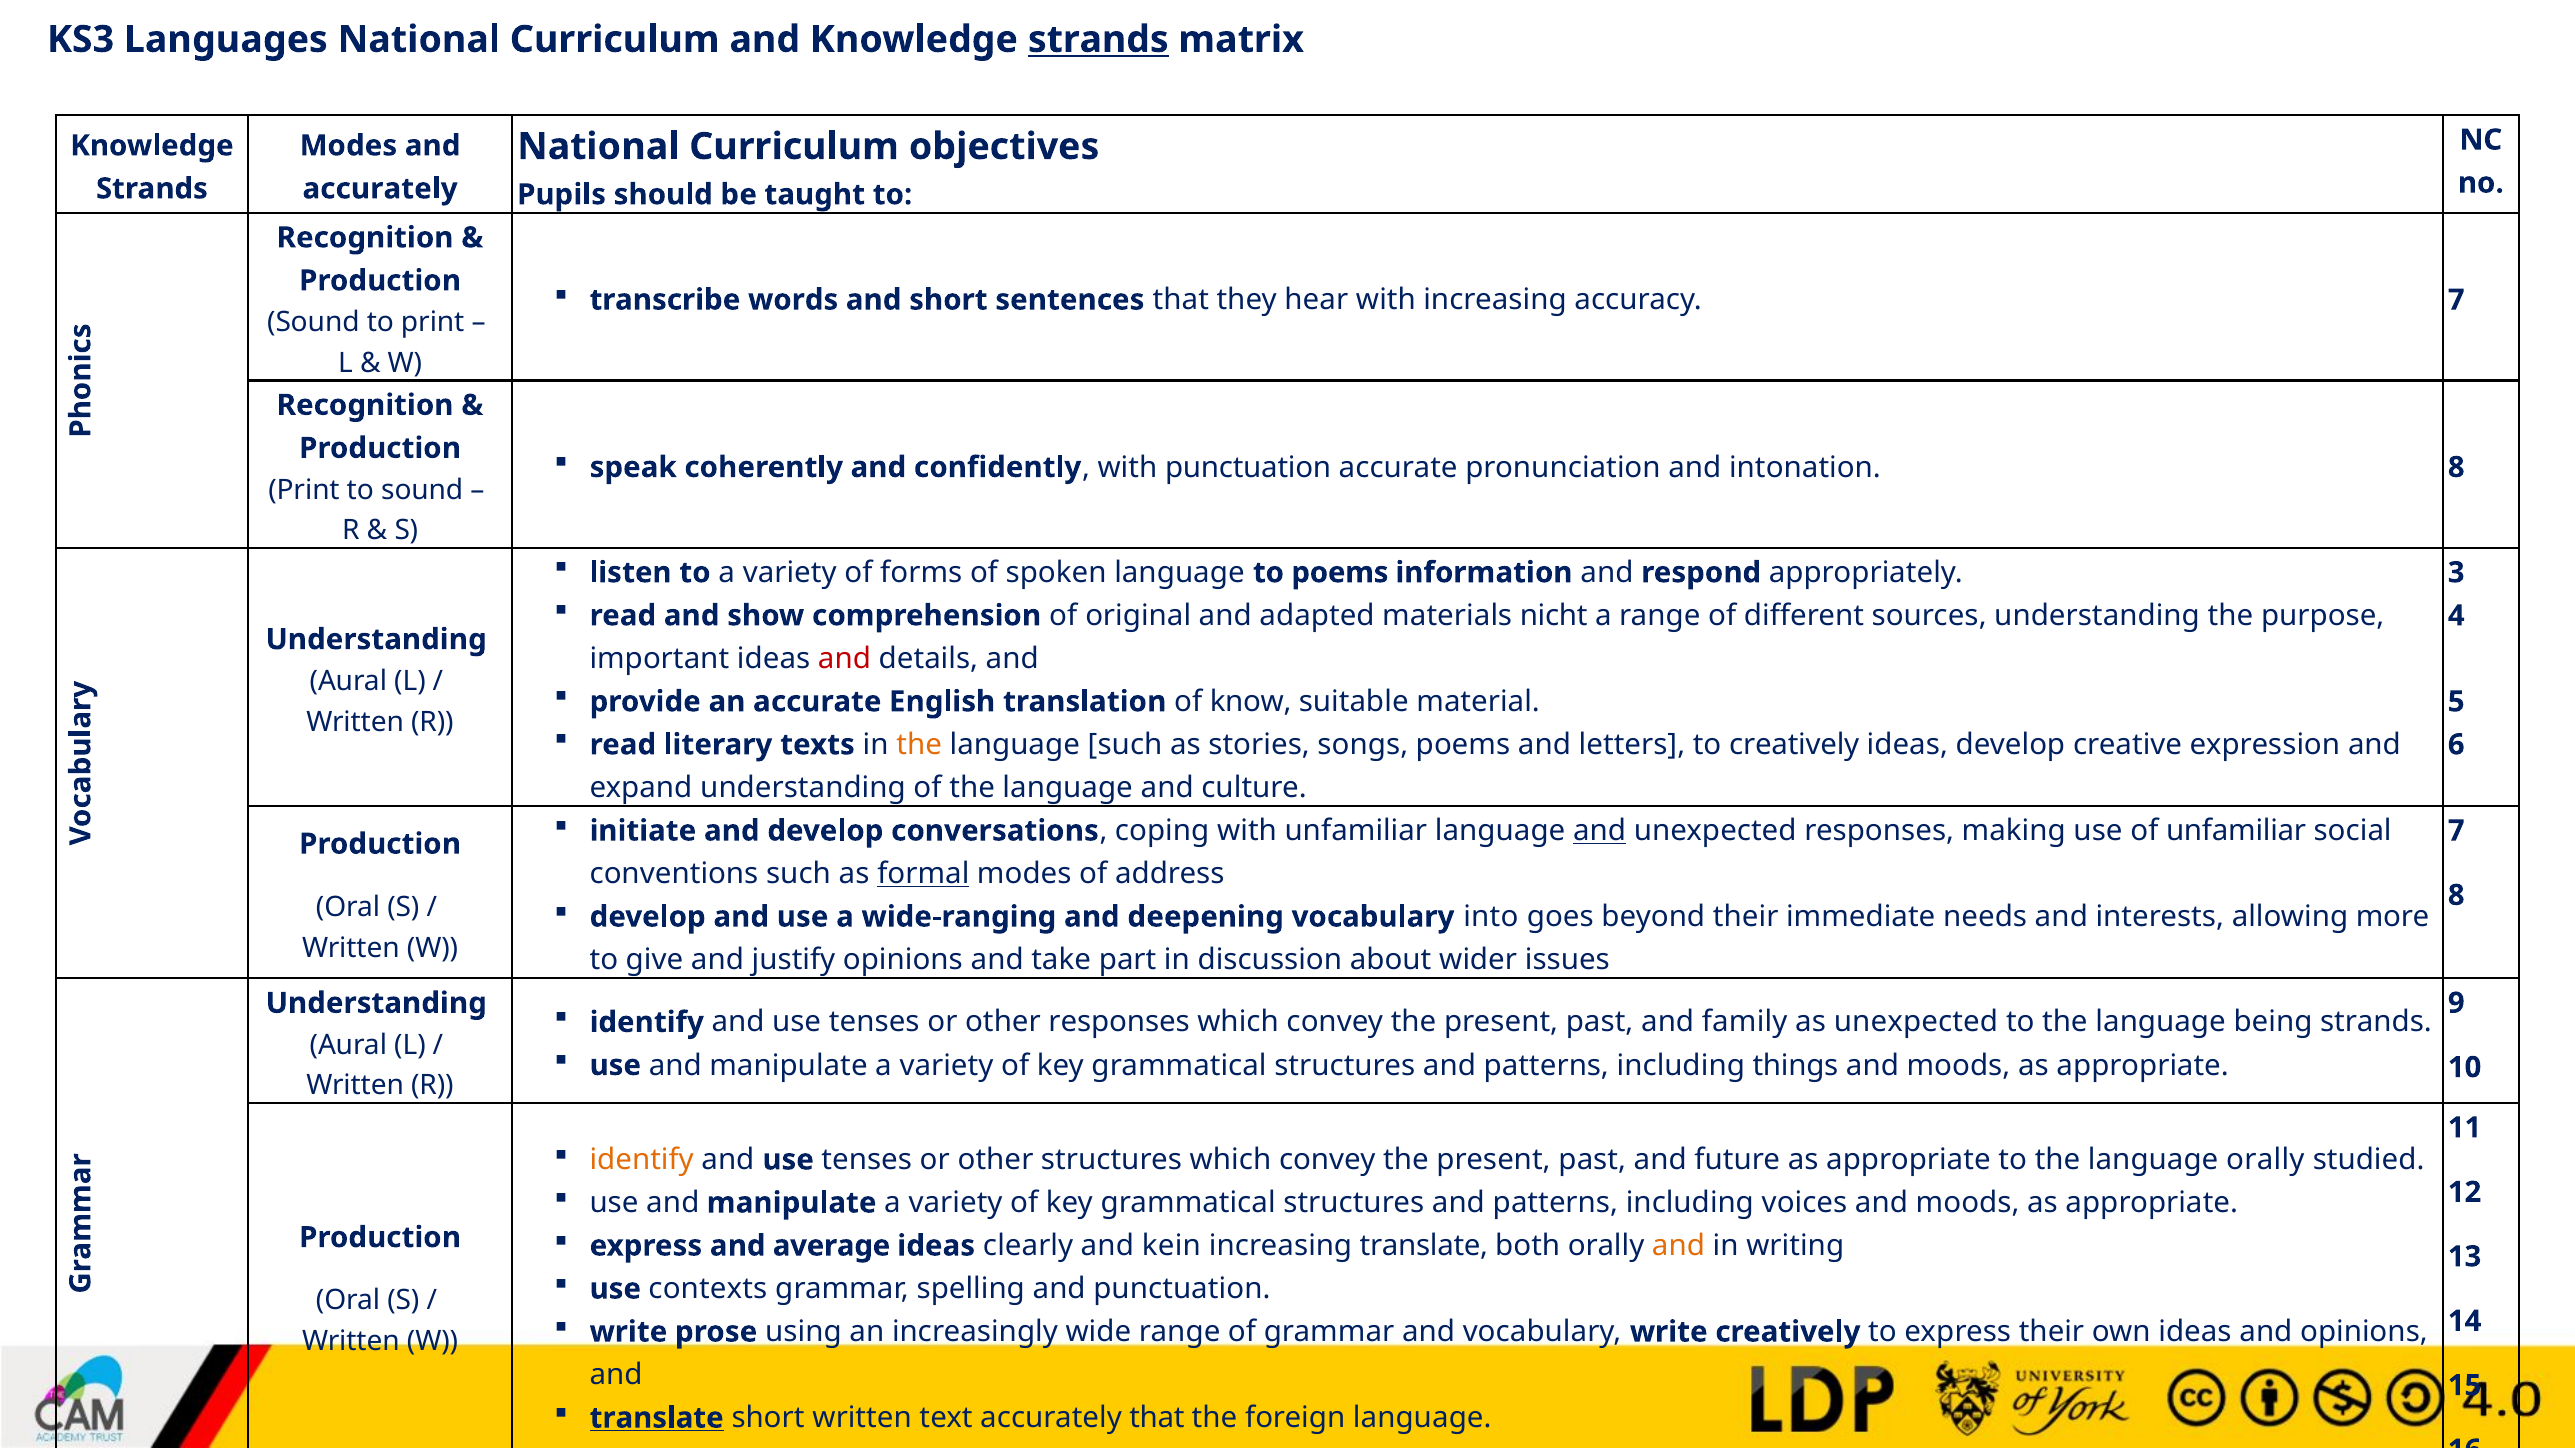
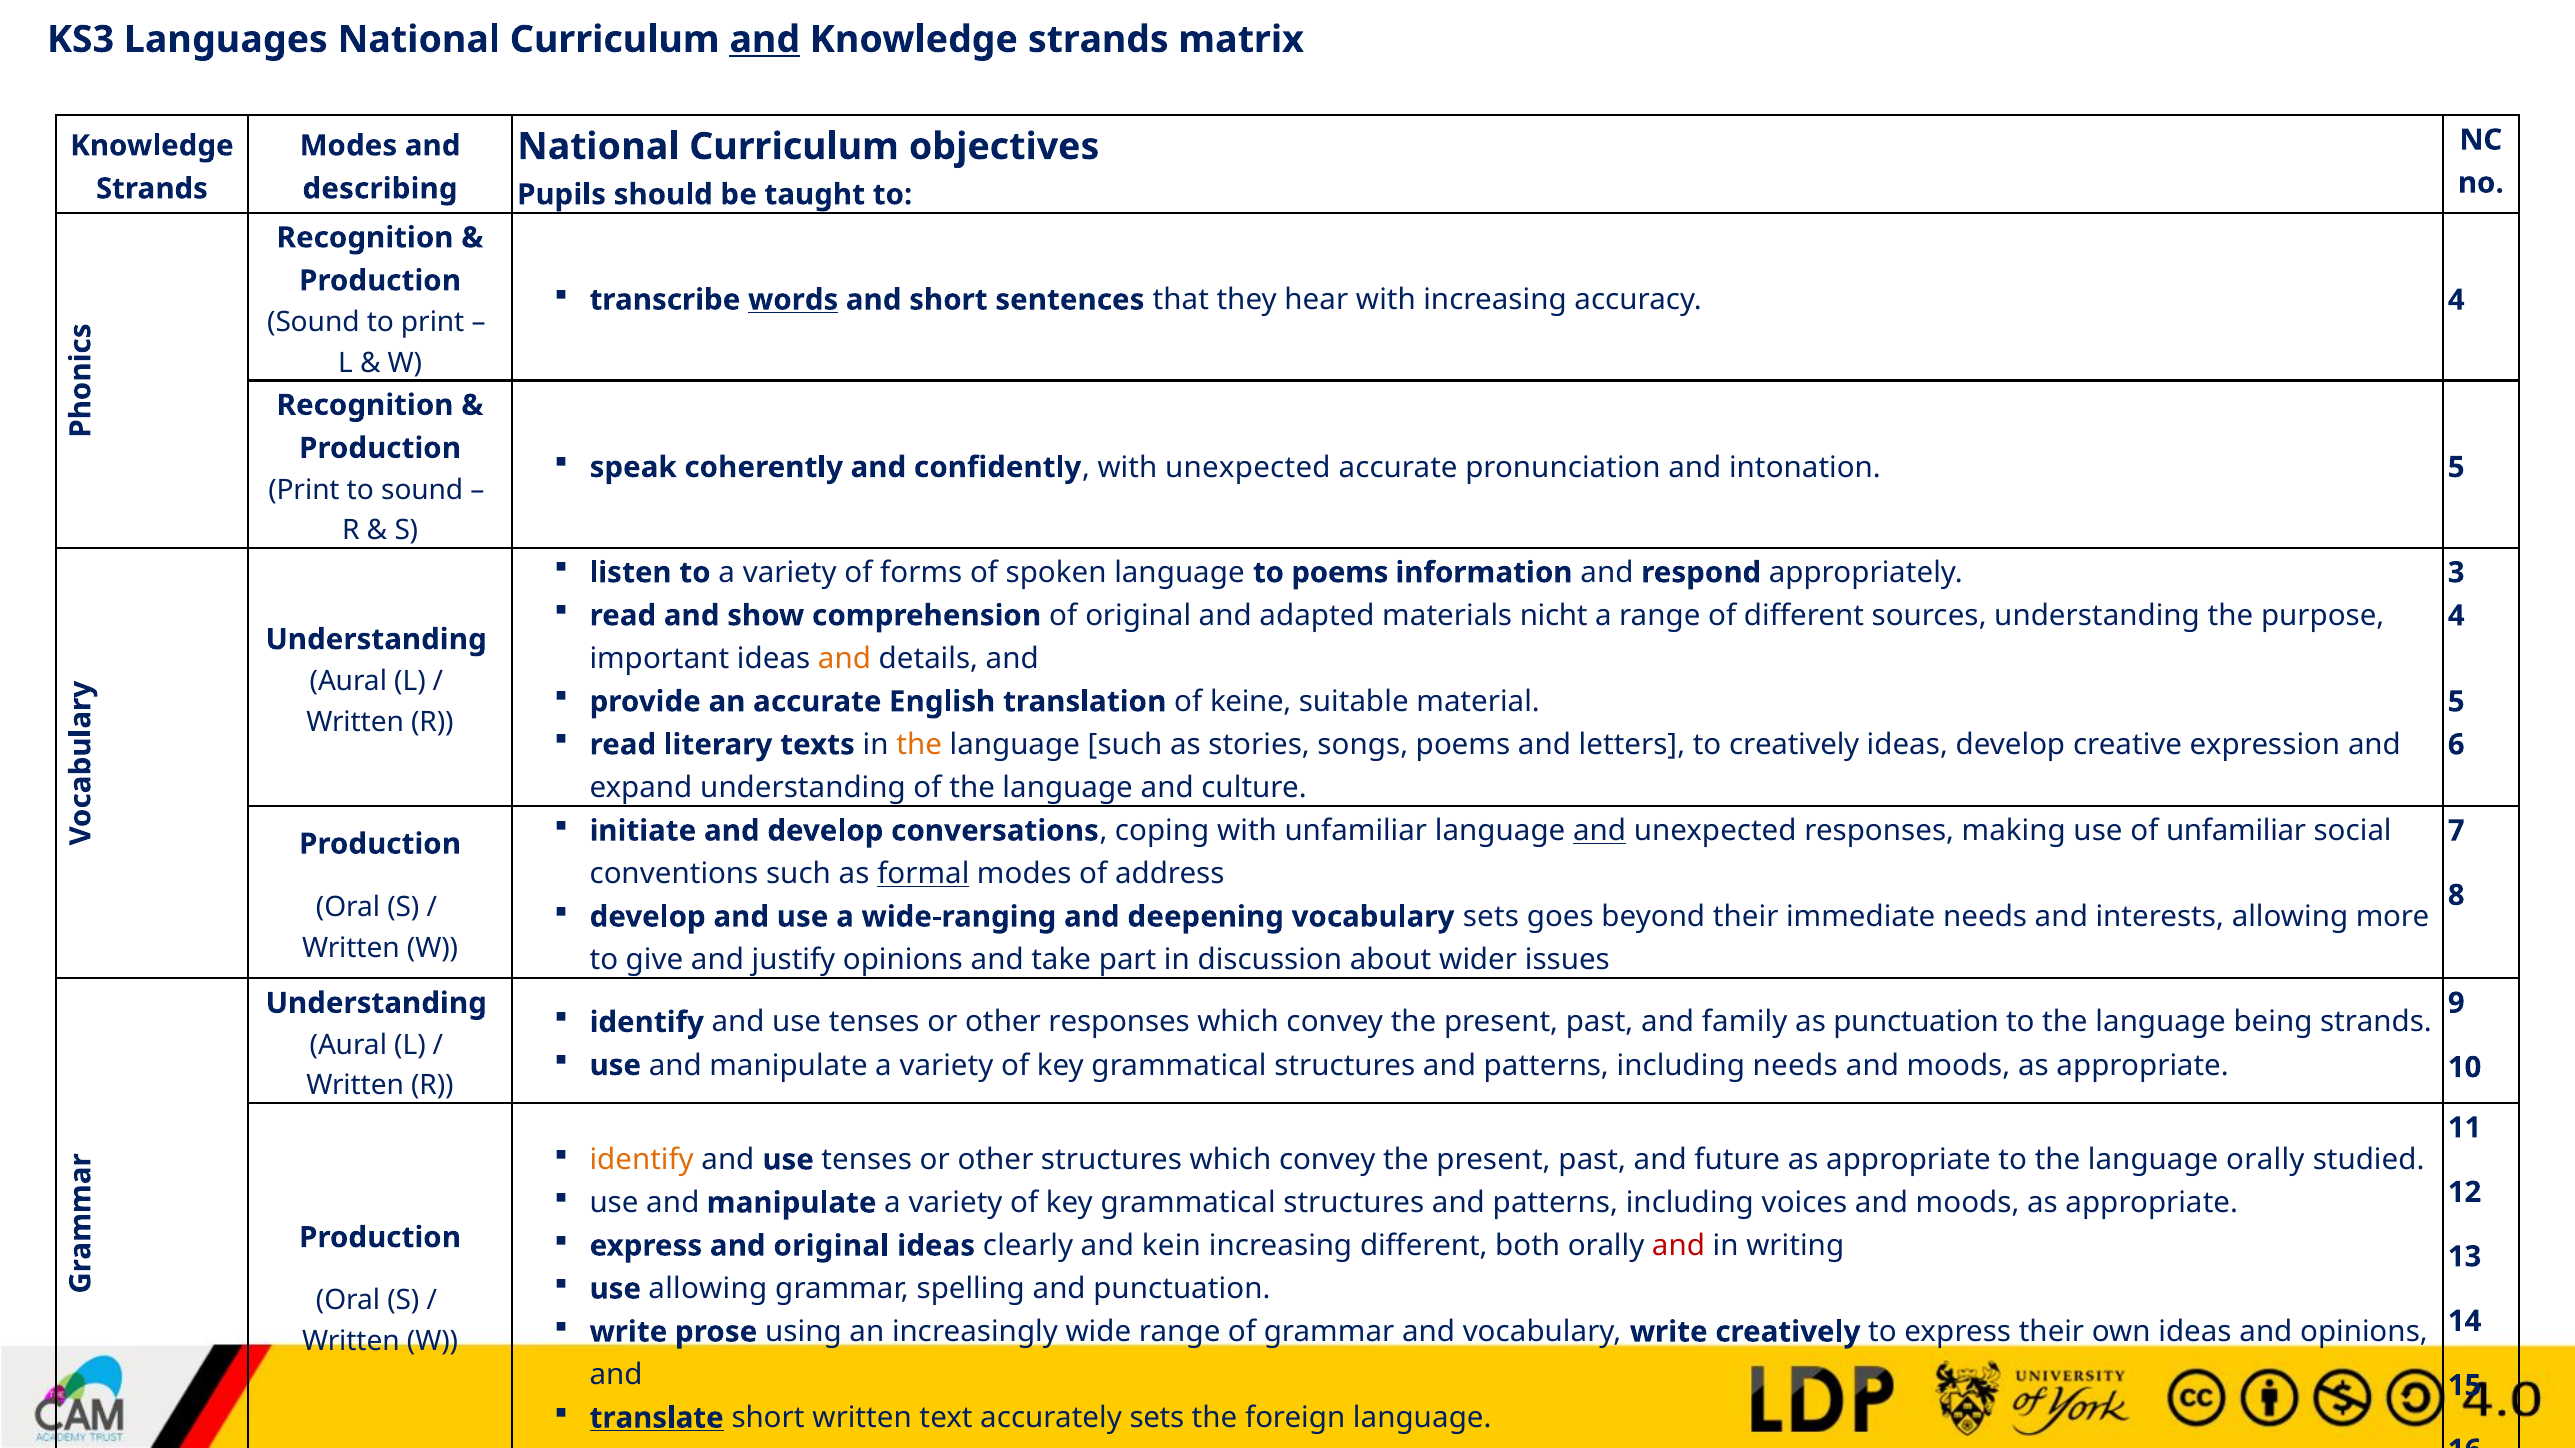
and underline: none -> present (765, 40)
strands underline: present -> none (1098, 40)
accurately: accurately -> describing (380, 189)
words underline: none -> present (793, 300)
accuracy 7: 7 -> 4 (2456, 300)
with punctuation: punctuation -> unexpected (1248, 467)
intonation 8: 8 -> 5 (2456, 467)
and colour: red -> orange (844, 659)
know: know -> keine (1251, 702)
vocabulary into: into -> sets (1491, 917)
as unexpected: unexpected -> punctuation (1916, 1023)
including things: things -> needs (1795, 1066)
and average: average -> original (831, 1246)
increasing translate: translate -> different (1424, 1246)
and colour: orange -> red (1678, 1246)
use contexts: contexts -> allowing (708, 1289)
accurately that: that -> sets (1157, 1418)
